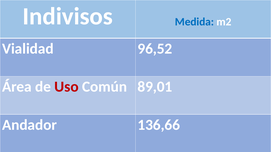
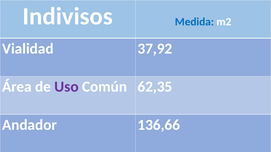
96,52: 96,52 -> 37,92 (155, 49)
Uso colour: red -> purple (66, 87)
89,01: 89,01 -> 62,35 (155, 87)
